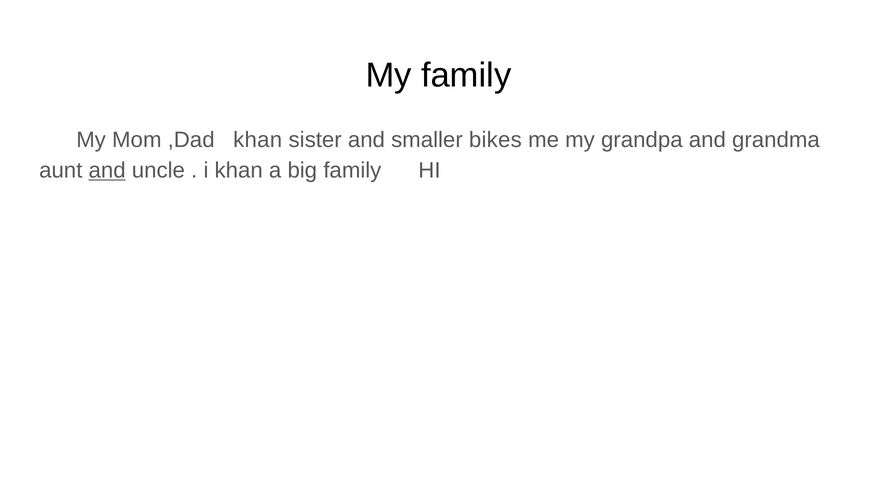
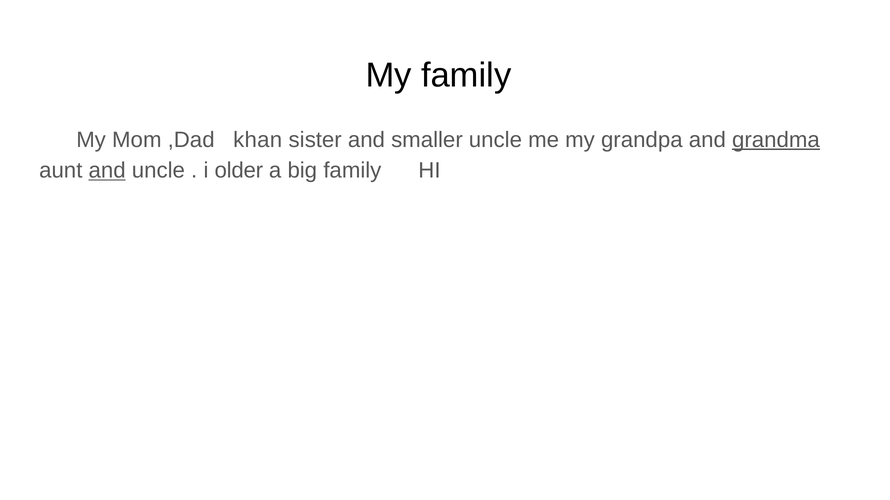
smaller bikes: bikes -> uncle (495, 140)
grandma underline: none -> present (776, 140)
i khan: khan -> older (239, 171)
